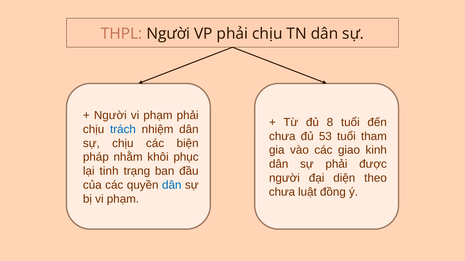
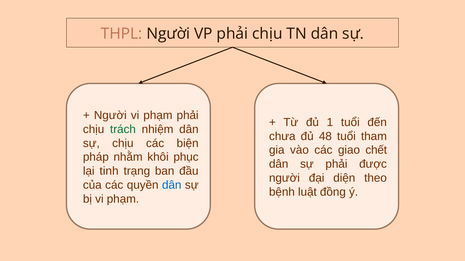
8: 8 -> 1 (330, 123)
trách colour: blue -> green (123, 130)
53: 53 -> 48 (325, 137)
kinh: kinh -> chết (376, 150)
chưa: chưa -> bệnh (282, 192)
